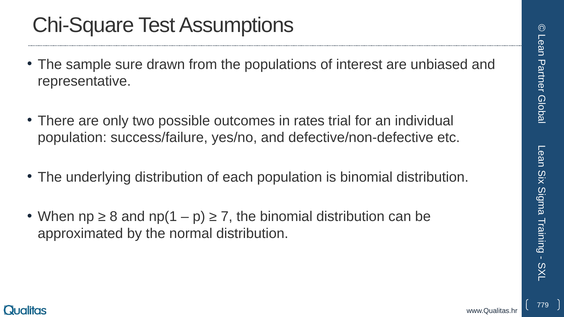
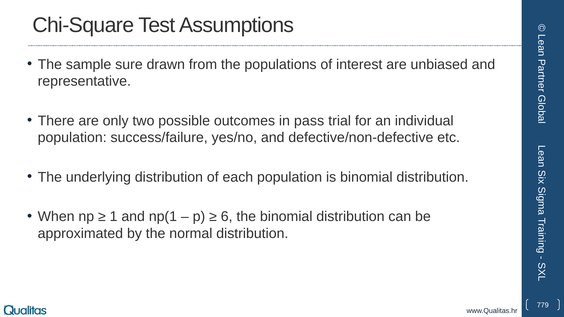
rates: rates -> pass (309, 121)
8: 8 -> 1 (114, 217)
7: 7 -> 6 (227, 217)
